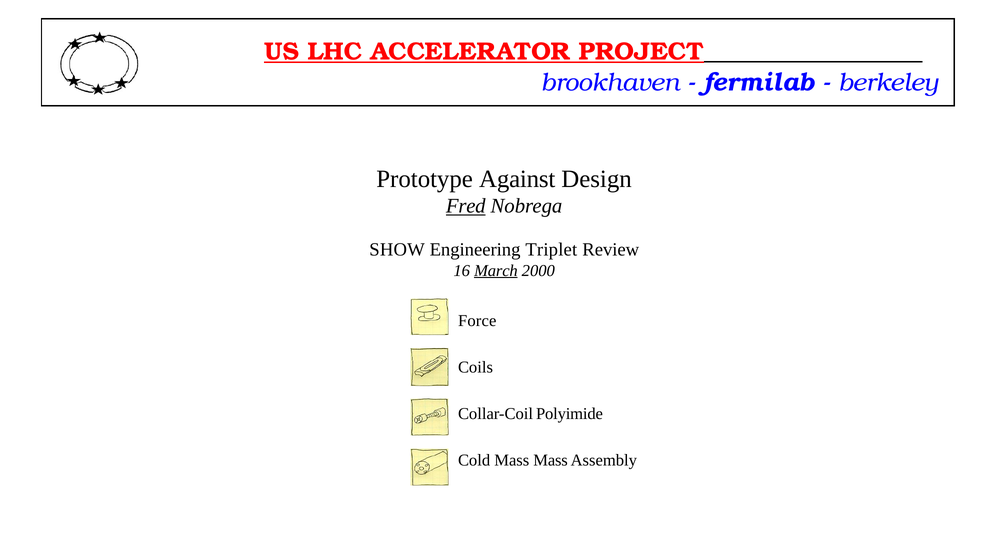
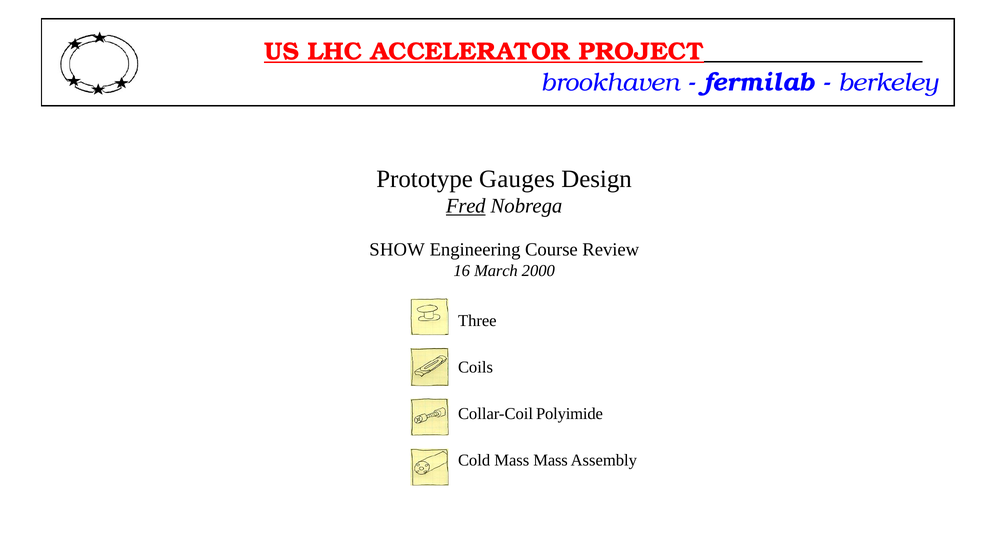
Against: Against -> Gauges (517, 179)
Triplet: Triplet -> Course (551, 250)
March underline: present -> none (496, 271)
Force: Force -> Three (477, 321)
